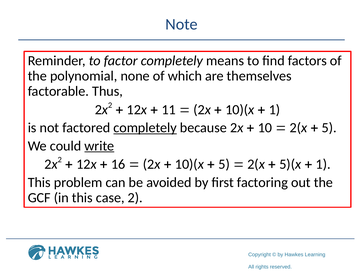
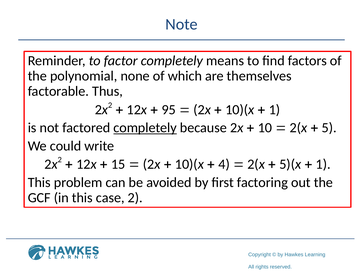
11: 11 -> 95 (169, 110)
write underline: present -> none (99, 146)
16: 16 -> 15 (118, 164)
5: 5 -> 4 (224, 164)
